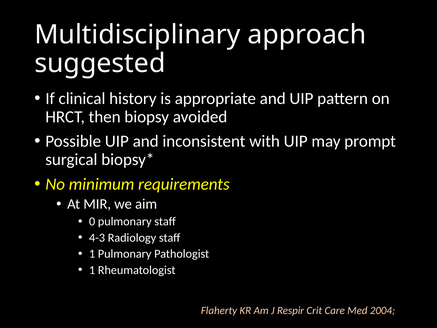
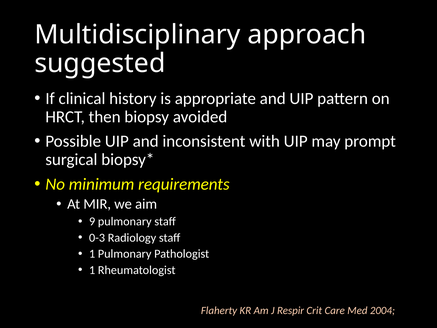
0: 0 -> 9 (92, 221)
4-3: 4-3 -> 0-3 (97, 238)
